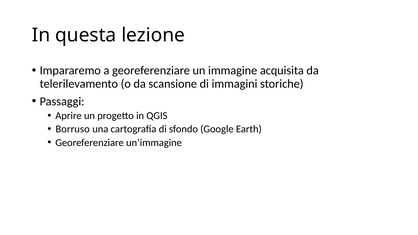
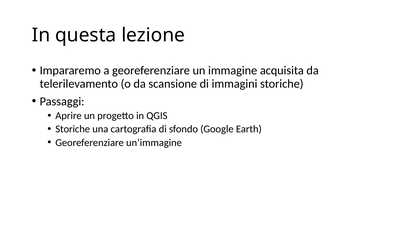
Borruso: Borruso -> Storiche (73, 129)
